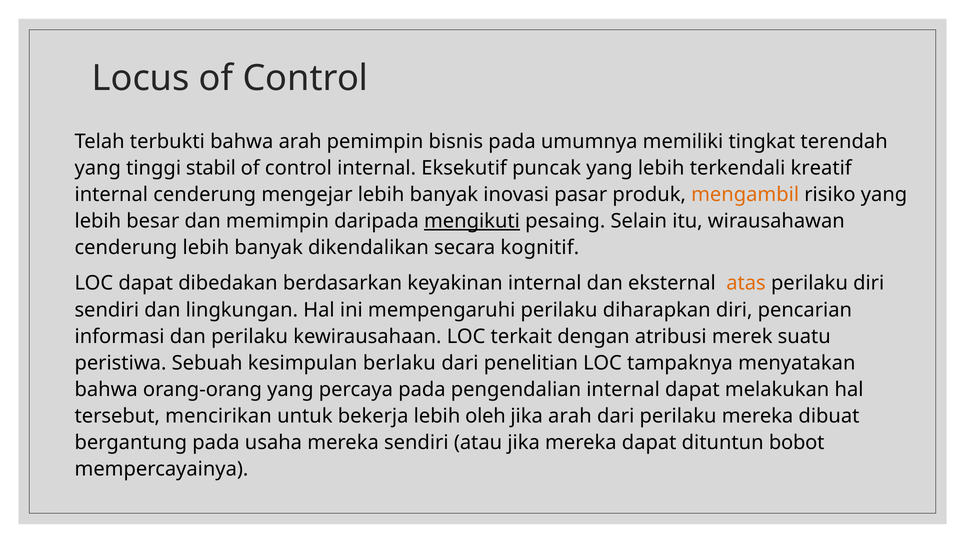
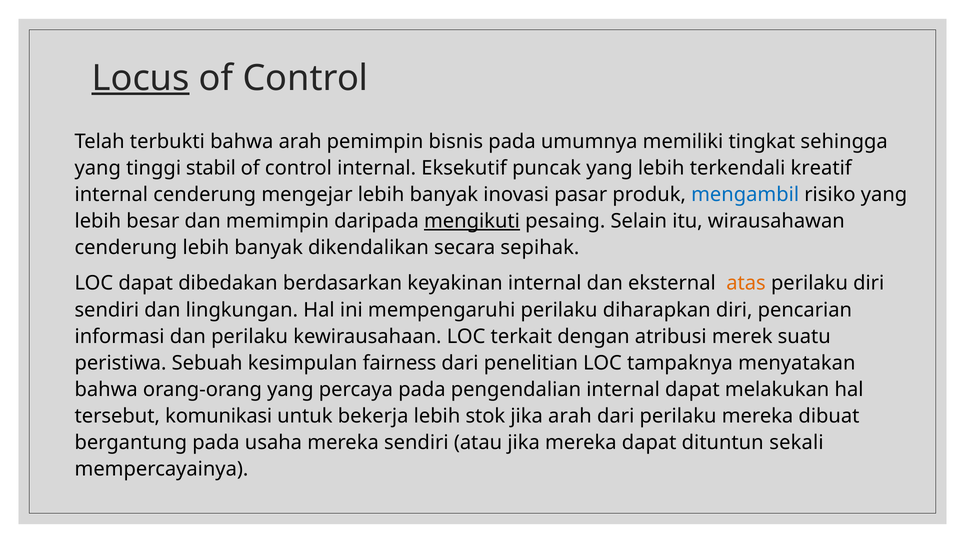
Locus underline: none -> present (141, 78)
terendah: terendah -> sehingga (844, 142)
mengambil colour: orange -> blue (745, 195)
kognitif: kognitif -> sepihak (540, 248)
berlaku: berlaku -> fairness (399, 363)
mencirikan: mencirikan -> komunikasi (219, 416)
oleh: oleh -> stok (485, 416)
bobot: bobot -> sekali (796, 442)
